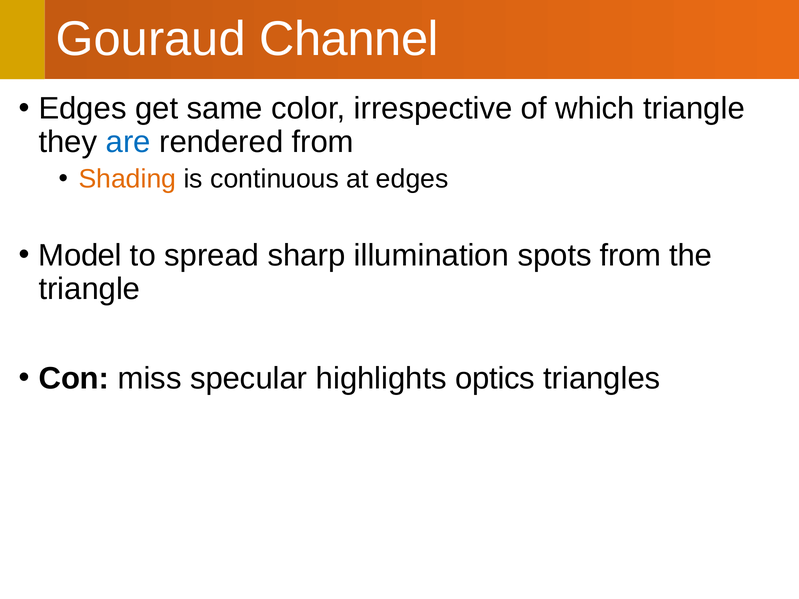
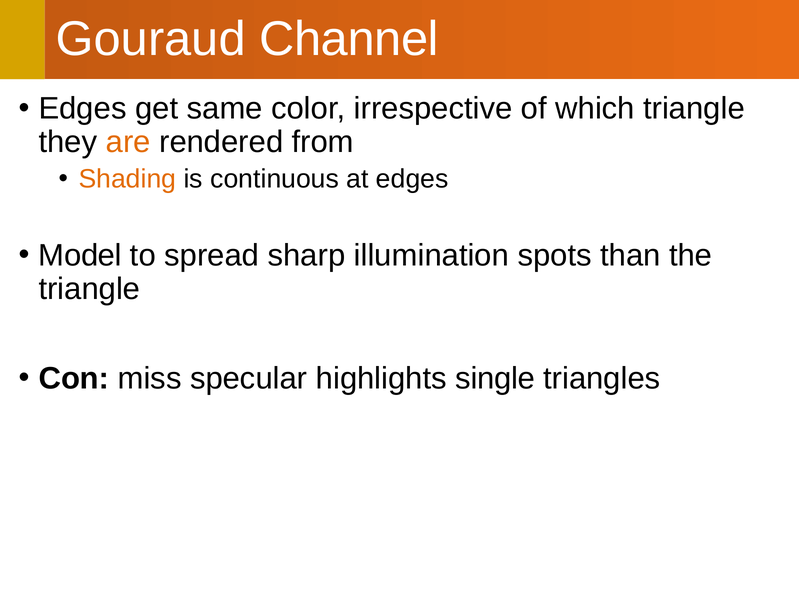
are colour: blue -> orange (128, 142)
spots from: from -> than (630, 256)
optics: optics -> single (495, 378)
